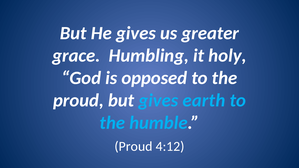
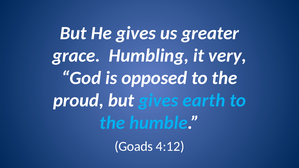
holy: holy -> very (227, 56)
Proud: Proud -> Goads (134, 146)
